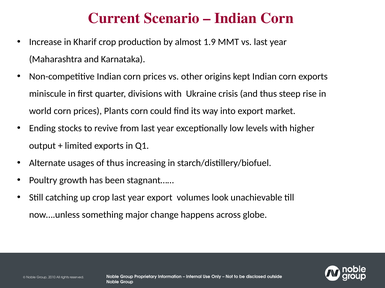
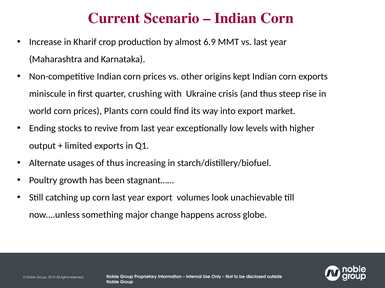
1.9: 1.9 -> 6.9 (210, 42)
divisions: divisions -> crushing (145, 94)
up crop: crop -> corn (101, 198)
